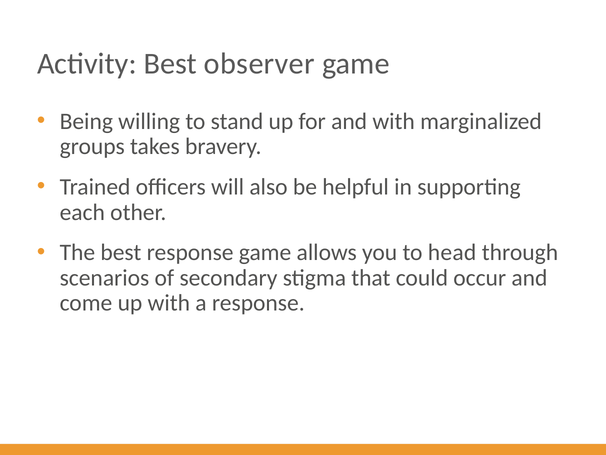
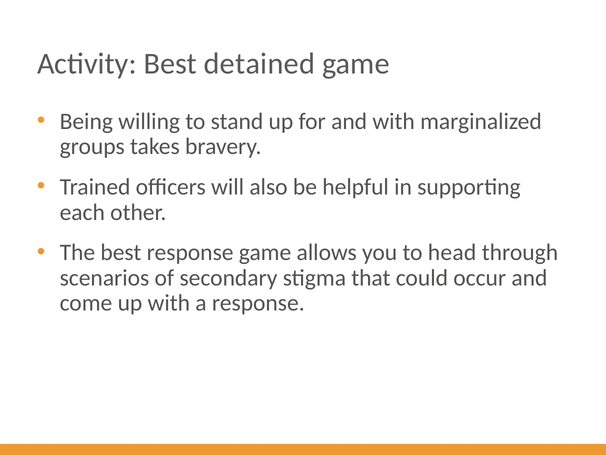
observer: observer -> detained (259, 64)
